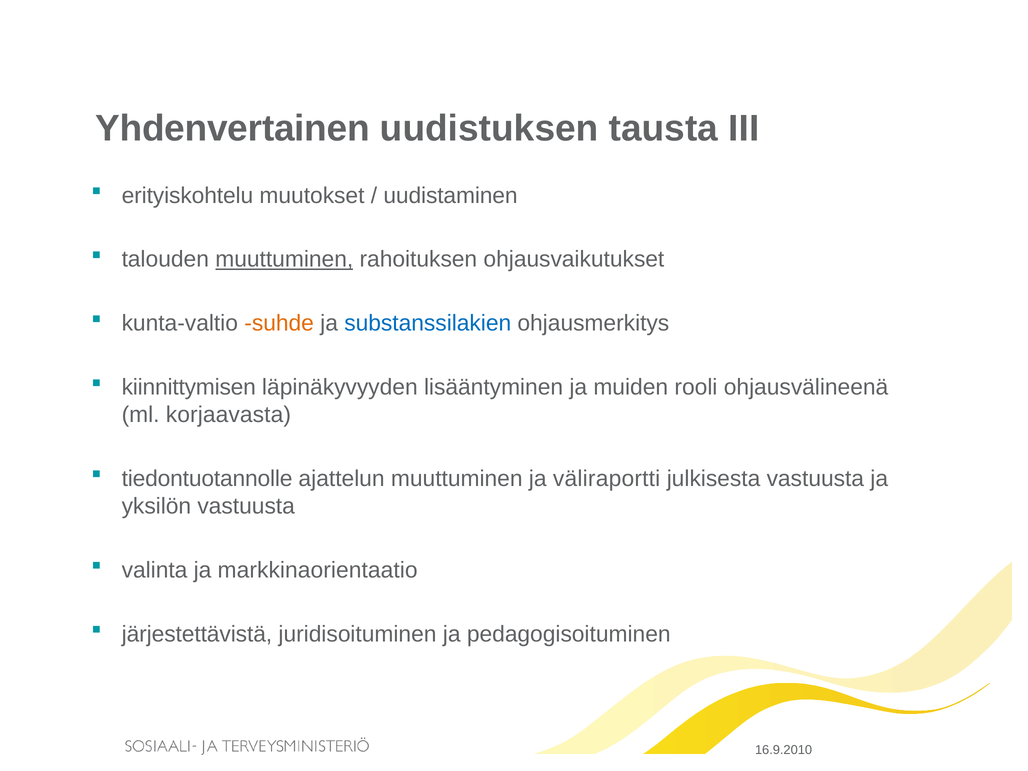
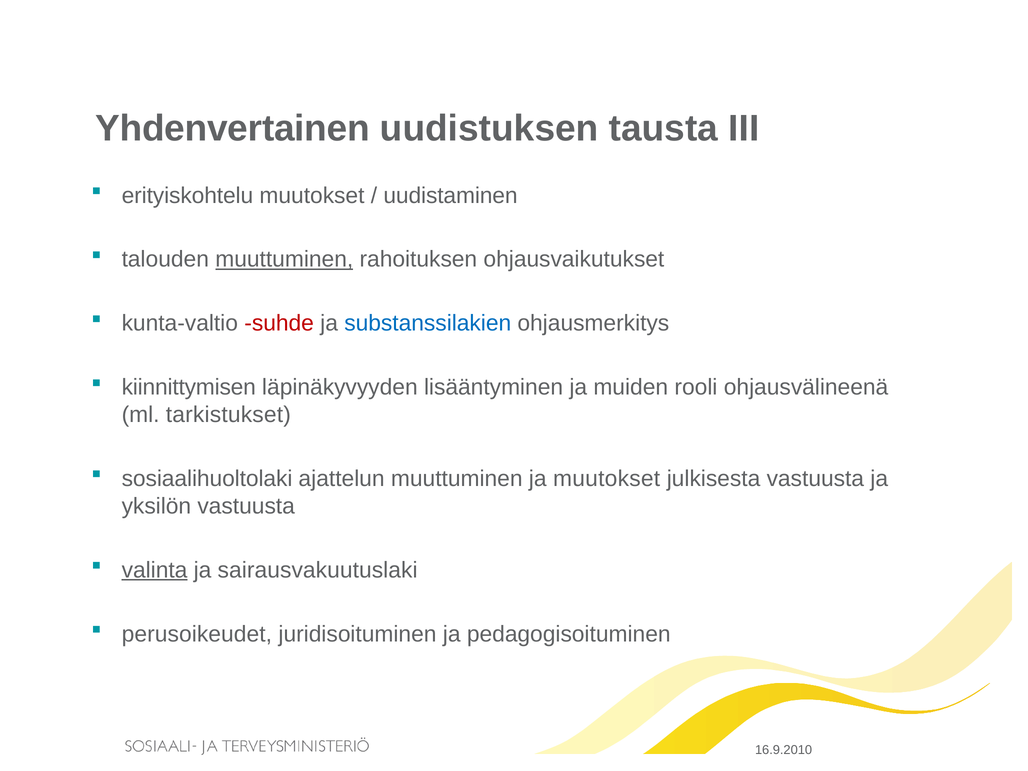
suhde colour: orange -> red (279, 323)
korjaavasta: korjaavasta -> tarkistukset (228, 415)
tiedontuotannolle: tiedontuotannolle -> sosiaalihuoltolaki (207, 479)
ja väliraportti: väliraportti -> muutokset (607, 479)
valinta underline: none -> present (155, 570)
markkinaorientaatio: markkinaorientaatio -> sairausvakuutuslaki (318, 570)
järjestettävistä: järjestettävistä -> perusoikeudet (197, 634)
